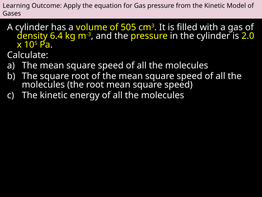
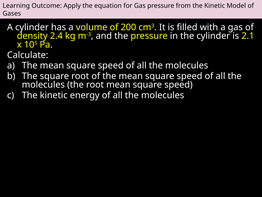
505: 505 -> 200 (128, 27)
6.4: 6.4 -> 2.4 (56, 36)
2.0: 2.0 -> 2.1 (248, 36)
